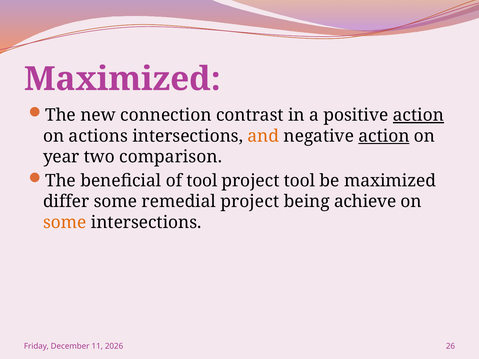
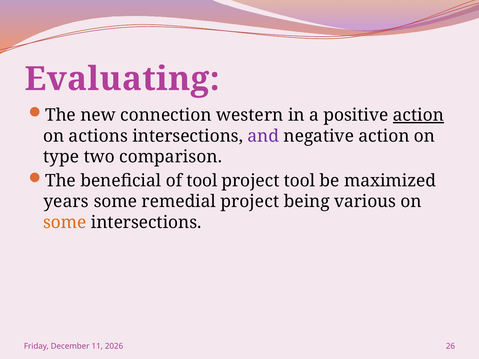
Maximized: Maximized -> Evaluating (122, 79)
contrast: contrast -> western (250, 115)
and colour: orange -> purple (263, 136)
action underline: present -> none (384, 136)
year: year -> type (61, 157)
differ: differ -> years (66, 202)
achieve: achieve -> various (365, 202)
